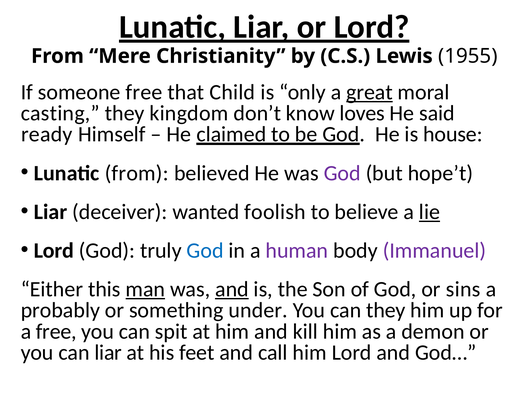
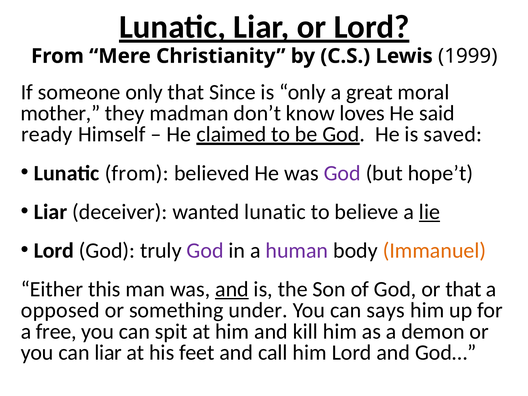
1955: 1955 -> 1999 (468, 56)
someone free: free -> only (144, 92)
Child: Child -> Since (232, 92)
great underline: present -> none (369, 92)
casting: casting -> mother (60, 113)
kingdom: kingdom -> madman (189, 113)
house: house -> saved (453, 134)
wanted foolish: foolish -> lunatic (275, 212)
God colour: blue -> purple (205, 251)
Immanuel colour: purple -> orange (434, 251)
man underline: present -> none (145, 289)
or sins: sins -> that (463, 289)
probably: probably -> opposed (60, 310)
can they: they -> says (386, 310)
